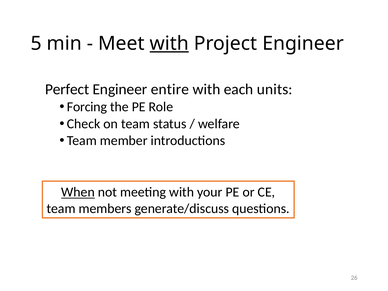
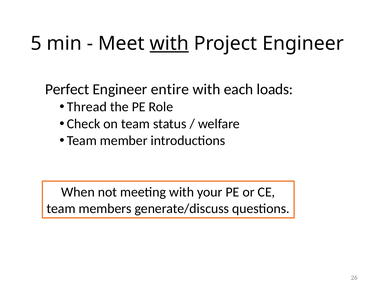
units: units -> loads (275, 89)
Forcing: Forcing -> Thread (87, 107)
When underline: present -> none (78, 192)
